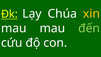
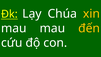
đến colour: light green -> yellow (89, 28)
